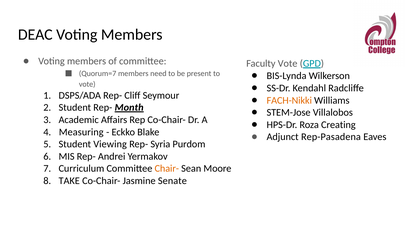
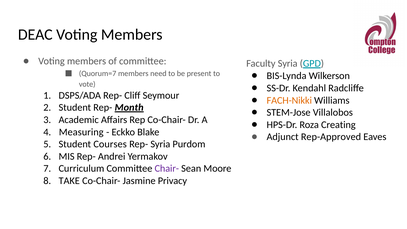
Faculty Vote: Vote -> Syria (288, 63)
Rep-Pasadena: Rep-Pasadena -> Rep-Approved (331, 137)
Viewing: Viewing -> Courses (110, 144)
Chair- colour: orange -> purple (167, 169)
Senate: Senate -> Privacy (172, 181)
